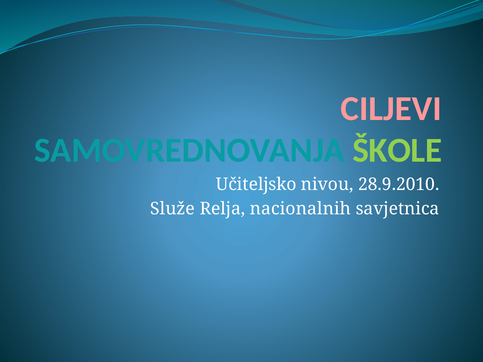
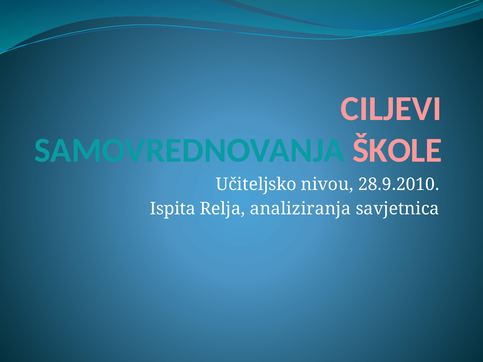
ŠKOLE colour: light green -> pink (397, 151)
Služe: Služe -> Ispita (173, 209)
nacionalnih: nacionalnih -> analiziranja (300, 209)
